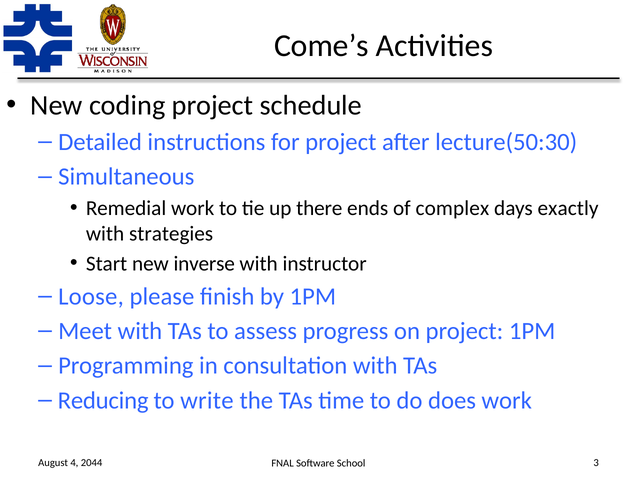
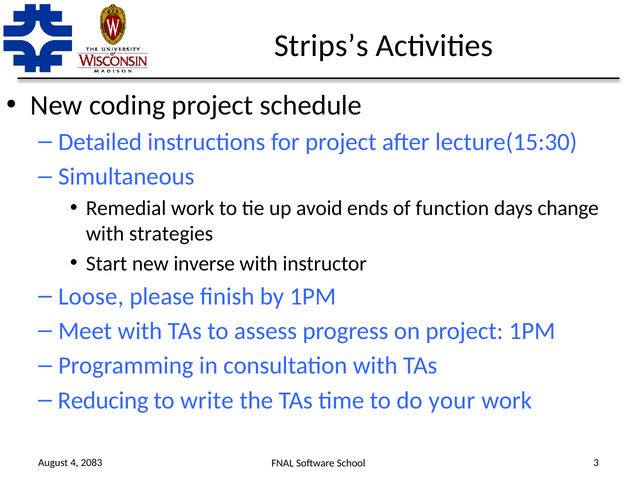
Come’s: Come’s -> Strips’s (321, 46)
lecture(50:30: lecture(50:30 -> lecture(15:30 (506, 142)
there: there -> avoid (319, 208)
complex: complex -> function (452, 208)
exactly: exactly -> change (568, 208)
does: does -> your (452, 400)
2044: 2044 -> 2083 (92, 463)
